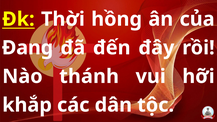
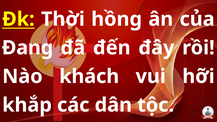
thánh: thánh -> khách (89, 76)
